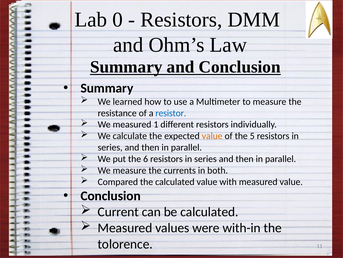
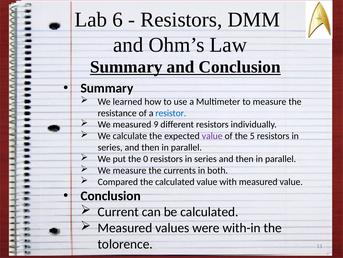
0: 0 -> 6 (118, 20)
1: 1 -> 9 (156, 124)
value colour: orange -> purple (212, 136)
6: 6 -> 0 (146, 159)
